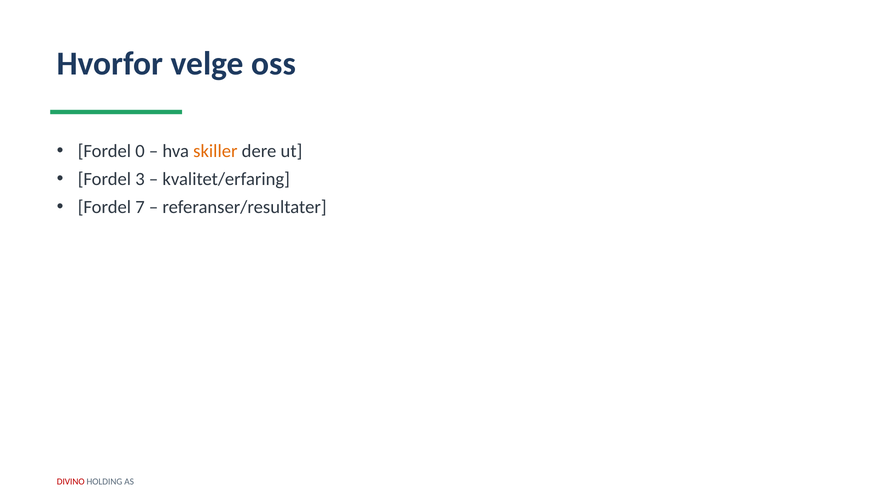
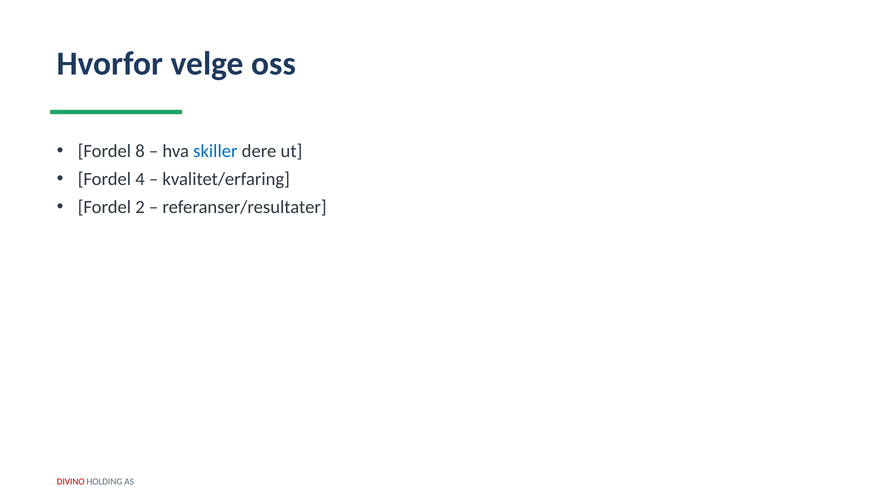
0: 0 -> 8 (140, 151)
skiller colour: orange -> blue (215, 151)
3: 3 -> 4 (140, 179)
7: 7 -> 2 (140, 207)
